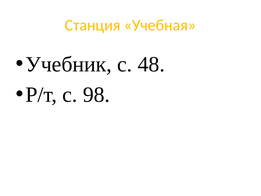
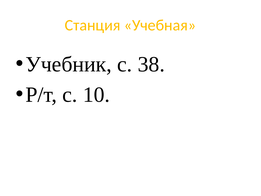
48: 48 -> 38 (151, 64)
98: 98 -> 10 (96, 95)
